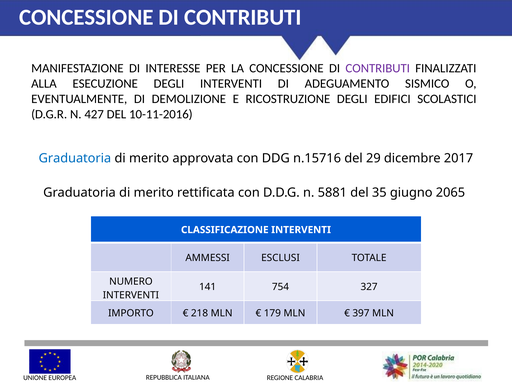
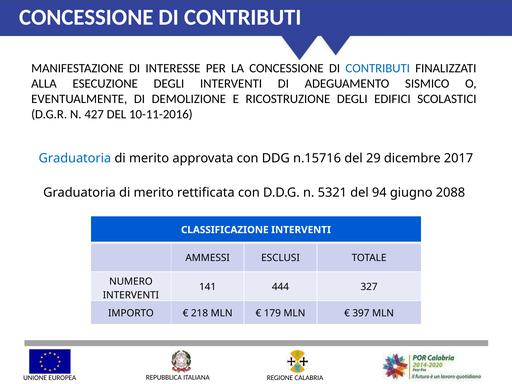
CONTRIBUTI colour: purple -> blue (378, 68)
5881: 5881 -> 5321 (332, 193)
35: 35 -> 94 (379, 193)
2065: 2065 -> 2088 (450, 193)
754: 754 -> 444 (280, 287)
